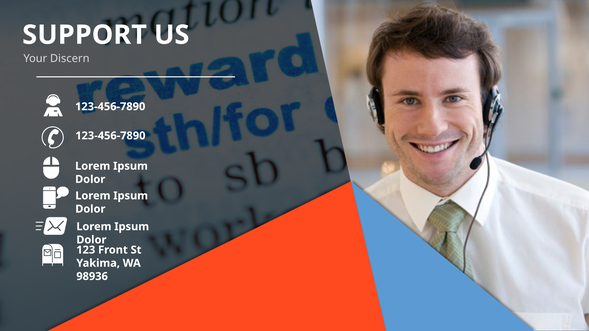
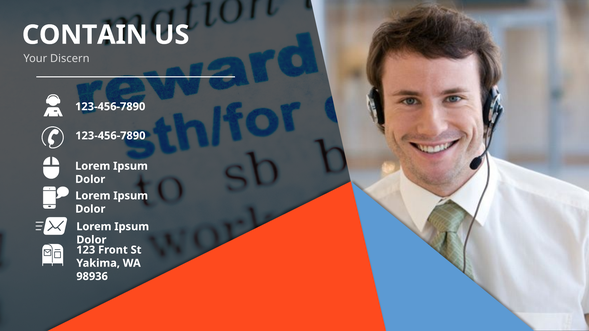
SUPPORT: SUPPORT -> CONTAIN (85, 35)
